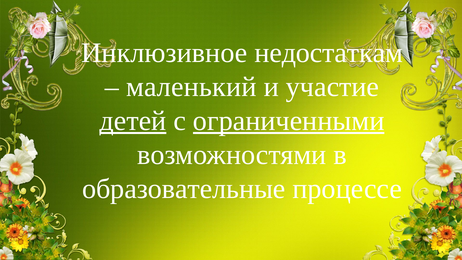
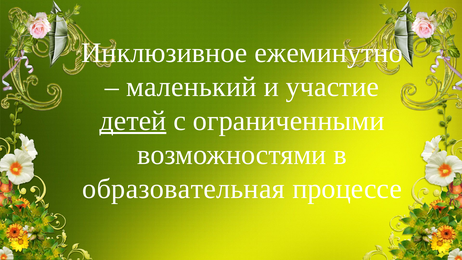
недостаткам: недостаткам -> ежеминутно (329, 53)
ограниченными underline: present -> none (289, 121)
образовательные: образовательные -> образовательная (184, 189)
